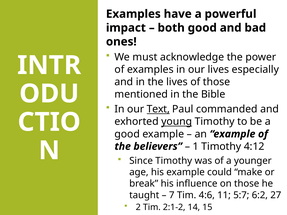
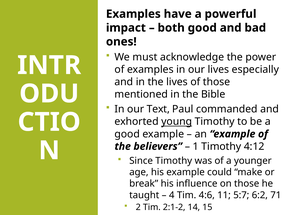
Text underline: present -> none (158, 109)
7: 7 -> 4 (172, 195)
27: 27 -> 71 (276, 195)
